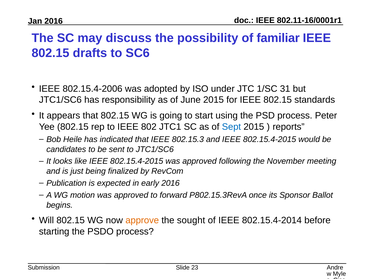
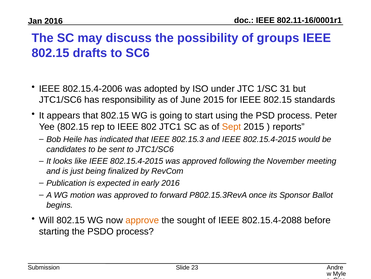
familiar: familiar -> groups (278, 38)
Sept colour: blue -> orange (231, 126)
802.15.4-2014: 802.15.4-2014 -> 802.15.4-2088 (272, 220)
